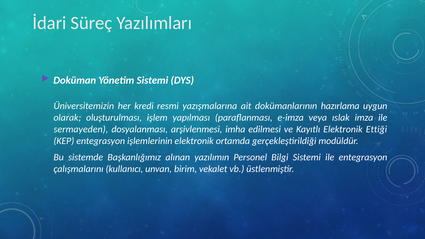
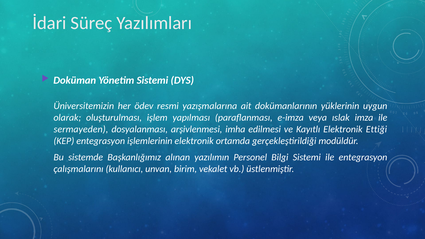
kredi: kredi -> ödev (144, 106)
hazırlama: hazırlama -> yüklerinin (340, 106)
